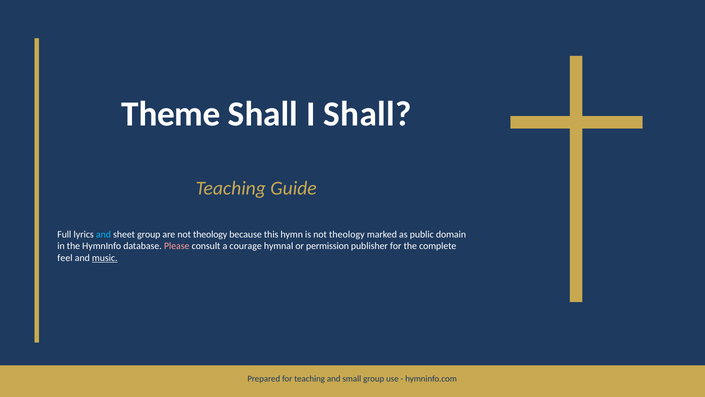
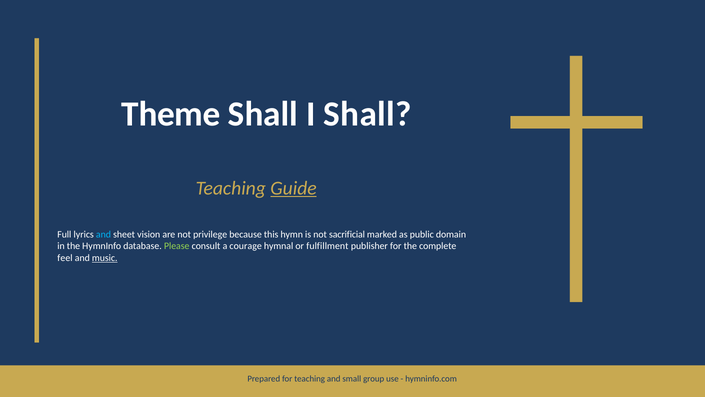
Guide underline: none -> present (294, 188)
sheet group: group -> vision (149, 234)
are not theology: theology -> privilege (210, 234)
is not theology: theology -> sacrificial (347, 234)
Please colour: pink -> light green (177, 246)
permission: permission -> fulfillment (327, 246)
